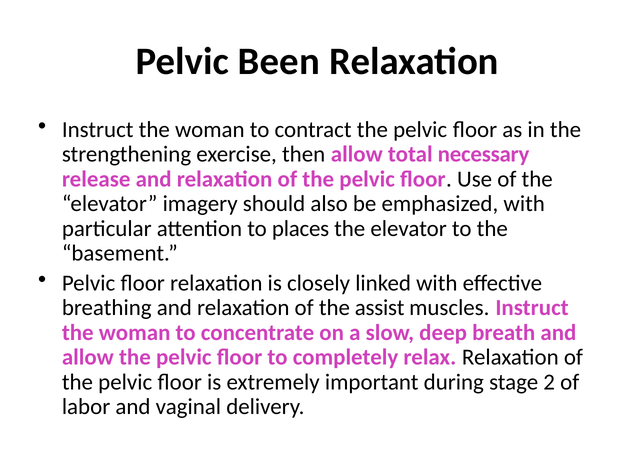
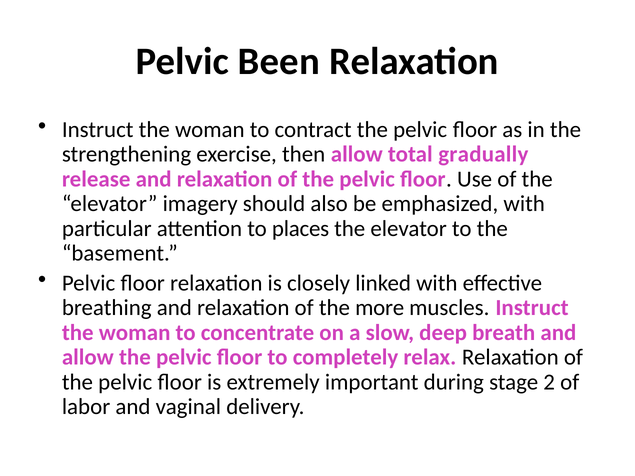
necessary: necessary -> gradually (483, 154)
assist: assist -> more (380, 308)
